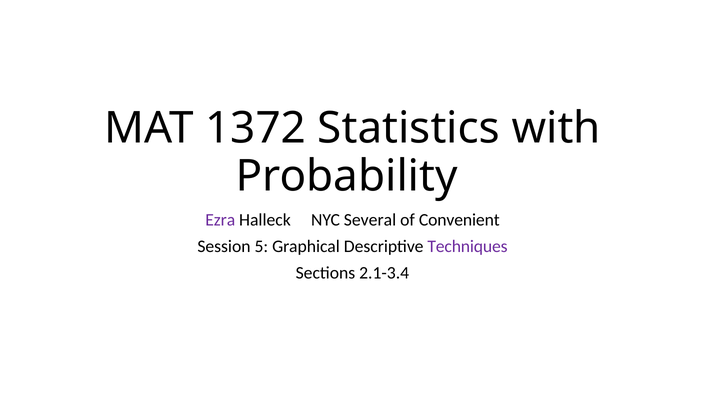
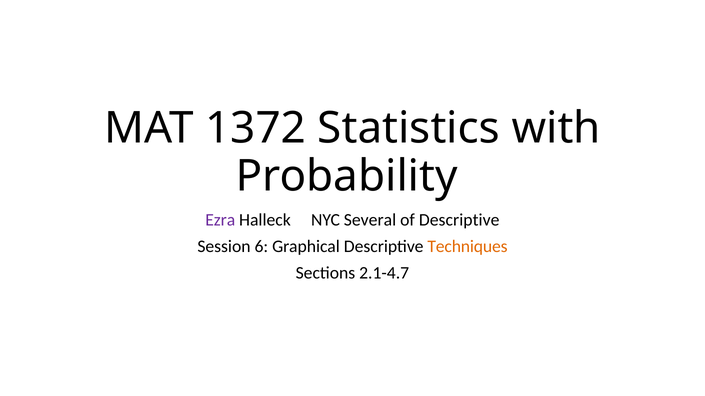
of Convenient: Convenient -> Descriptive (459, 220)
5: 5 -> 6 (261, 247)
Techniques colour: purple -> orange (467, 247)
2.1-3.4: 2.1-3.4 -> 2.1-4.7 (384, 273)
